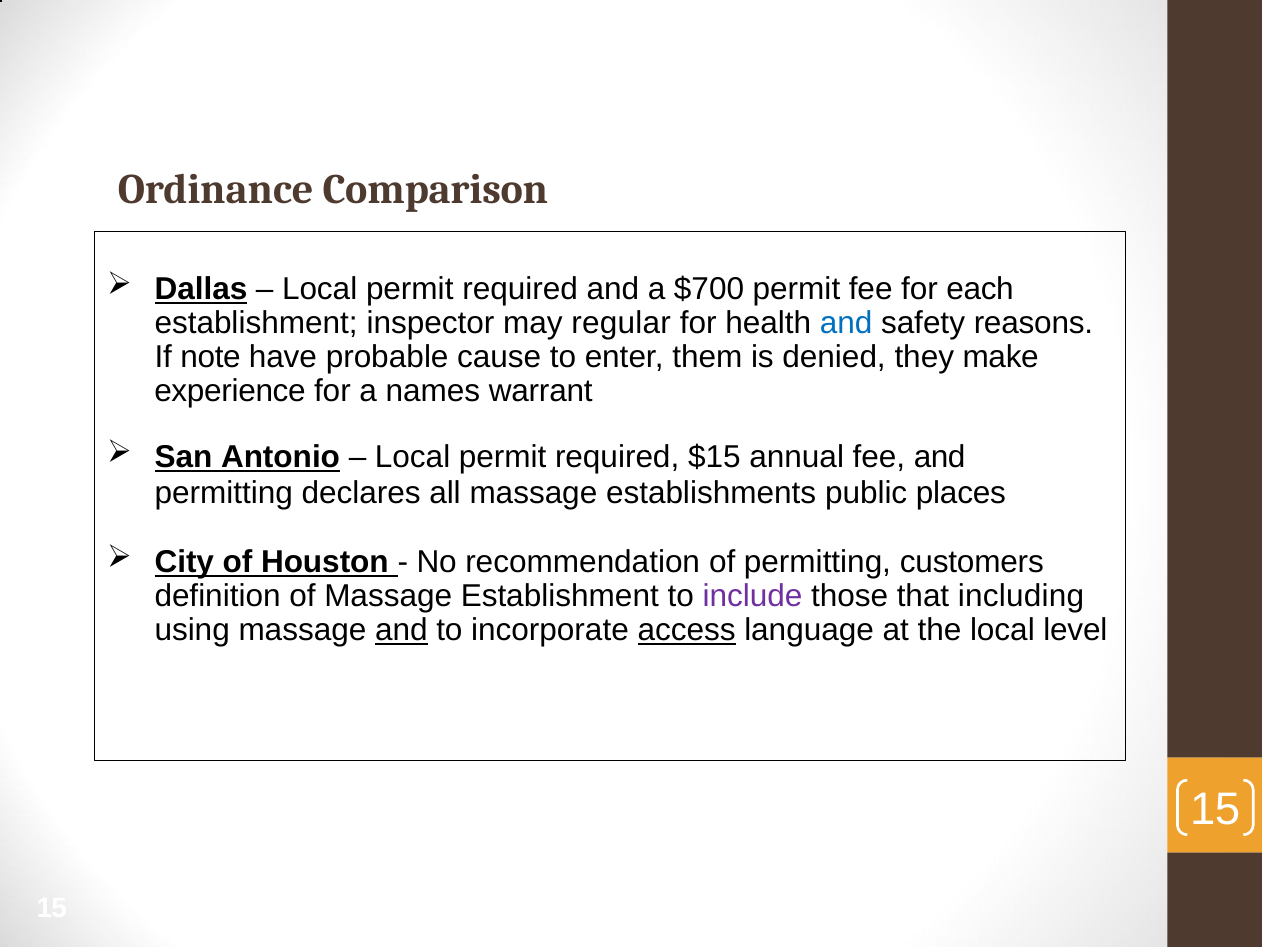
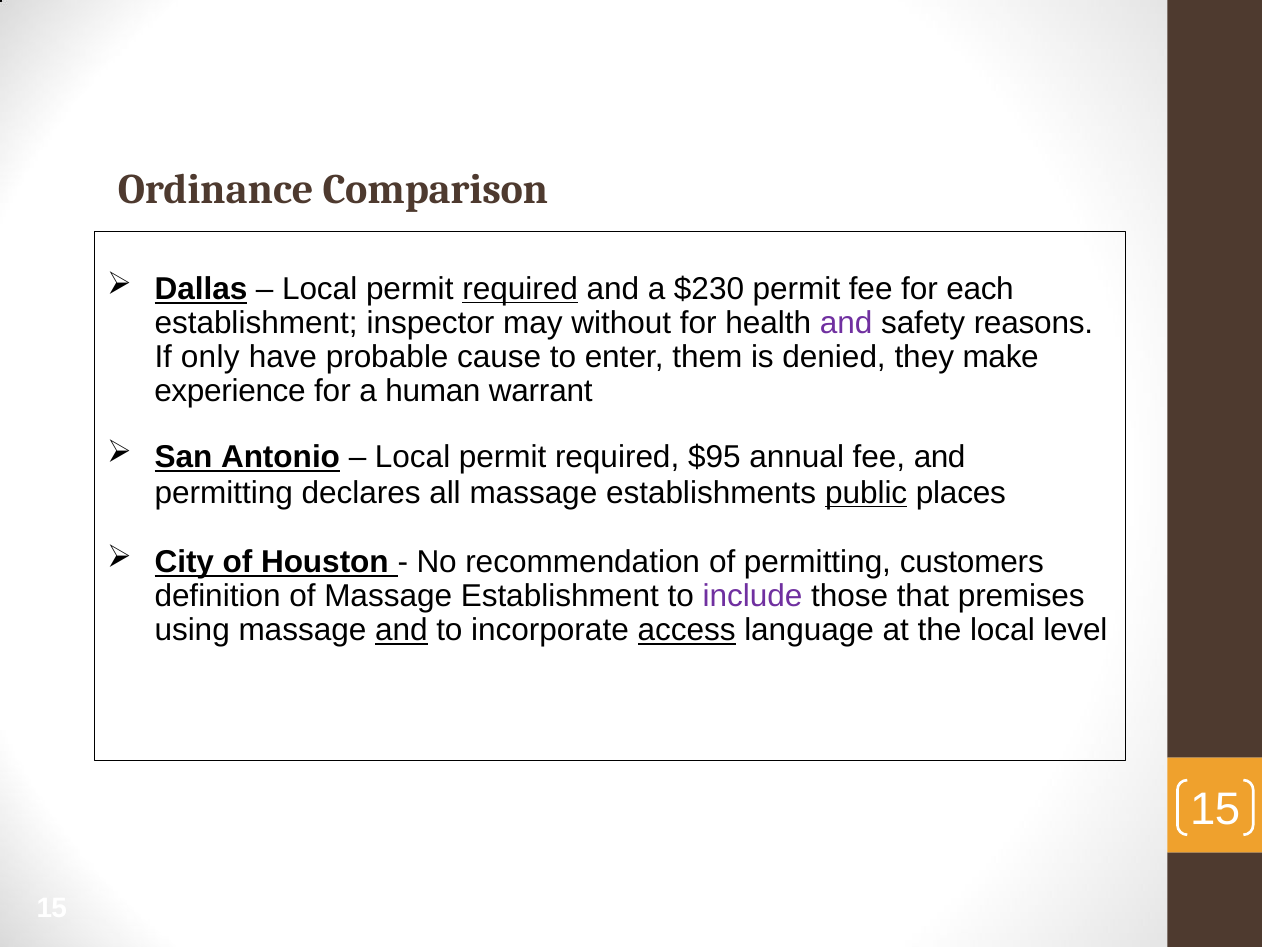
required underline: none -> present (520, 289)
$700: $700 -> $230 (709, 289)
regular: regular -> without (621, 323)
and colour: blue -> purple (846, 323)
note: note -> only (210, 357)
names: names -> human (433, 391)
$15: $15 -> $95 (714, 457)
public underline: none -> present (866, 493)
including: including -> premises (1021, 596)
